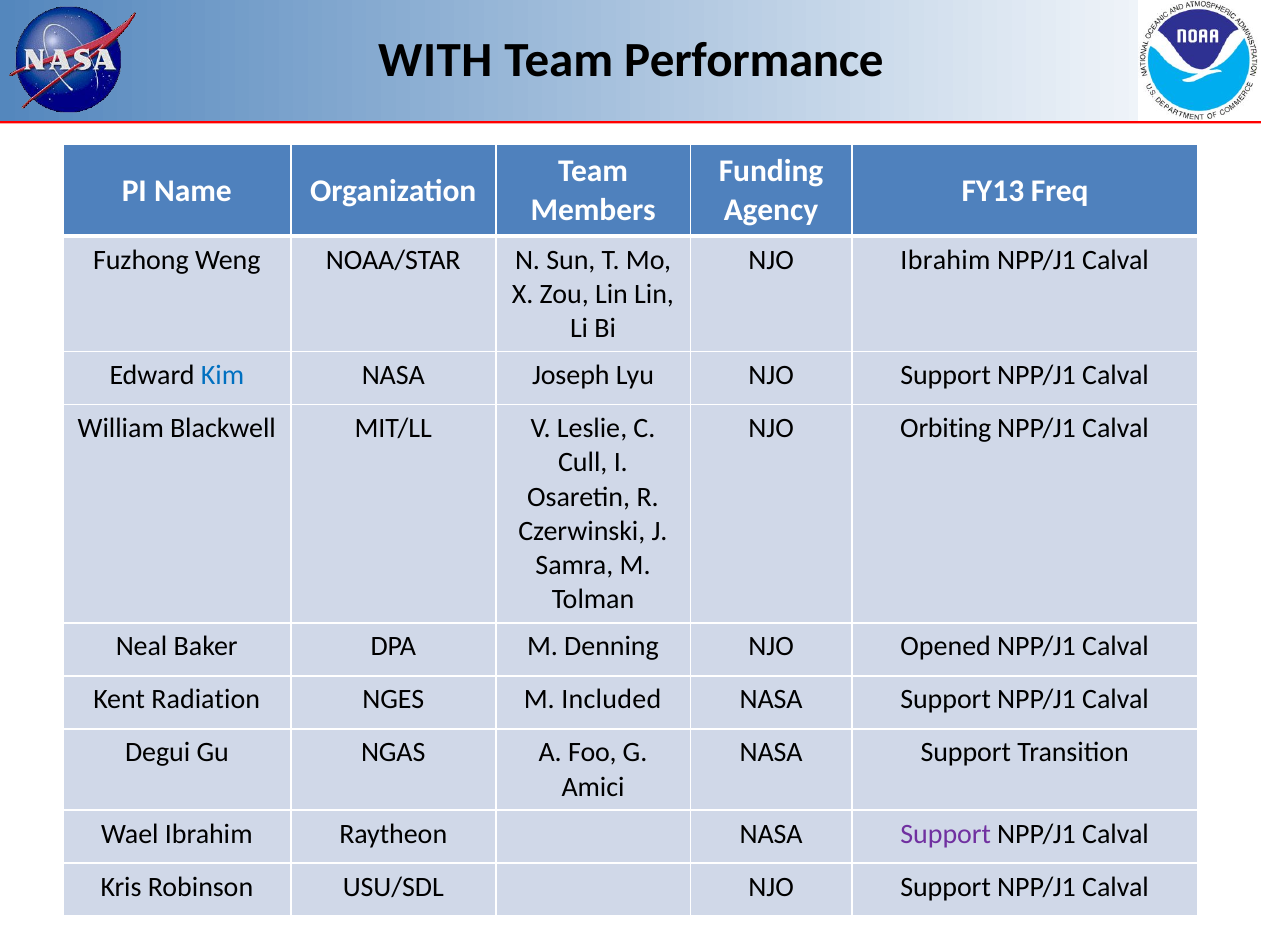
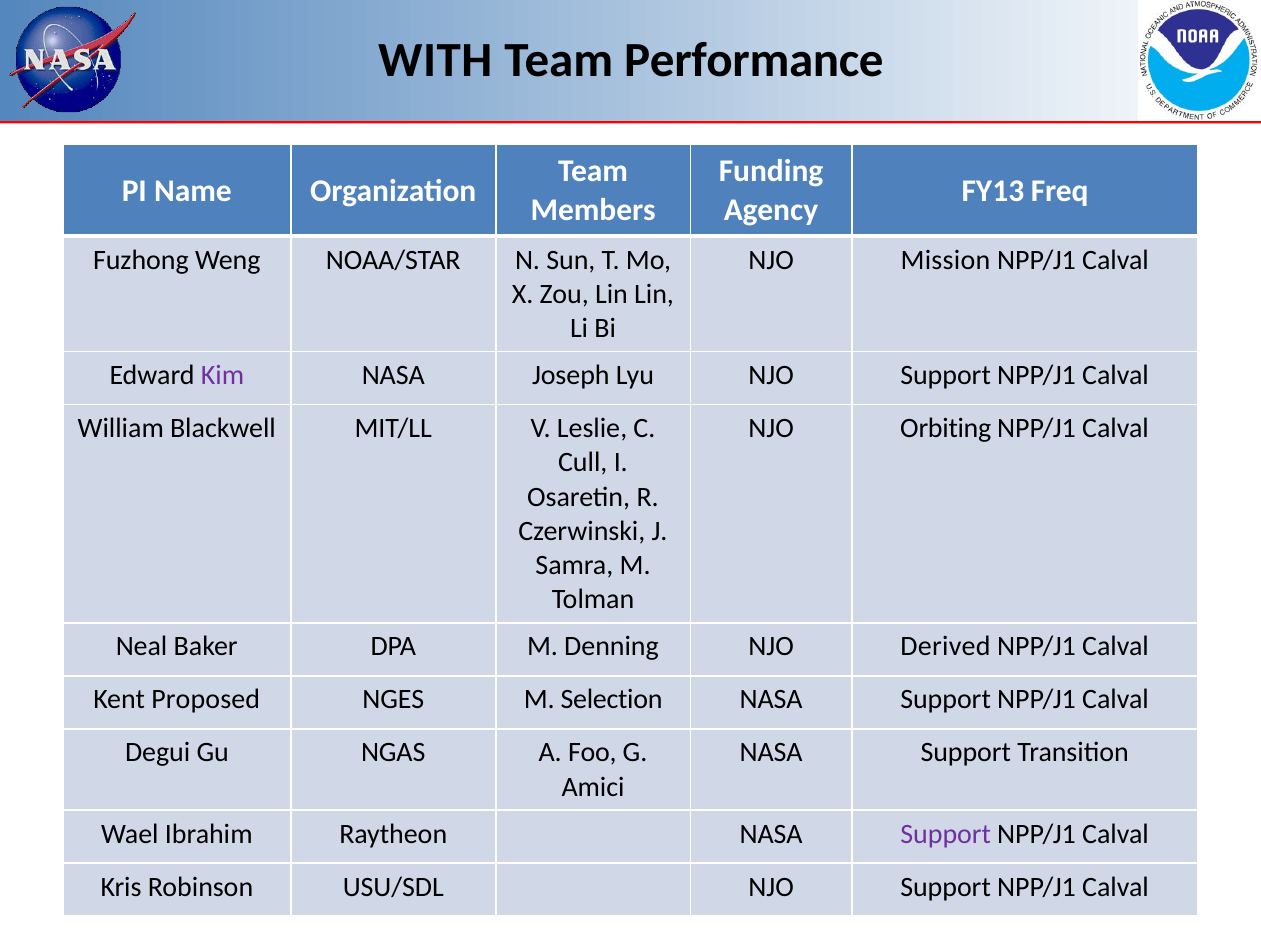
NJO Ibrahim: Ibrahim -> Mission (945, 260)
Kim colour: blue -> purple (222, 375)
Opened: Opened -> Derived (945, 646)
Radiation: Radiation -> Proposed (206, 699)
Included: Included -> Selection (612, 699)
